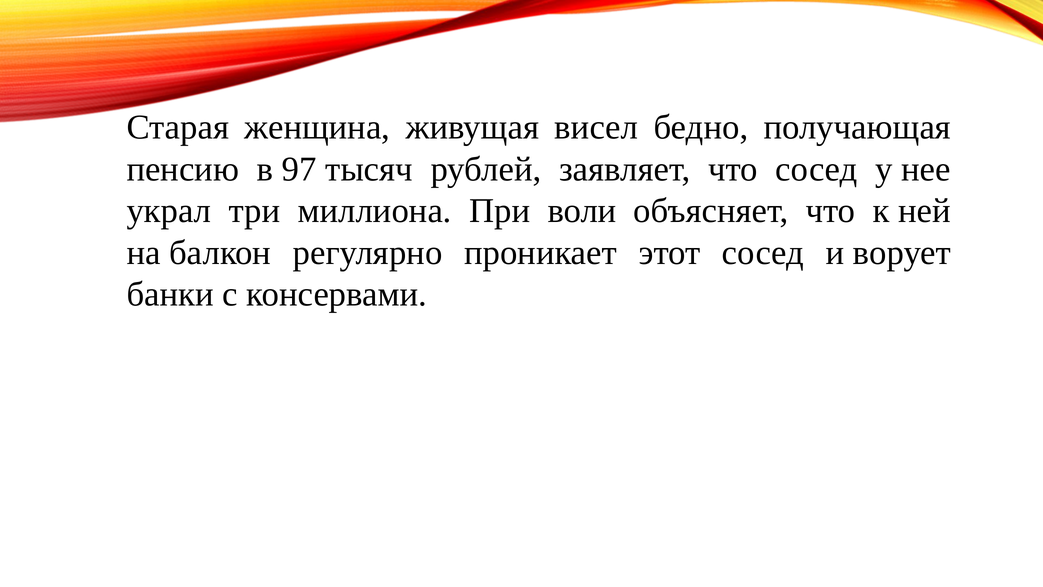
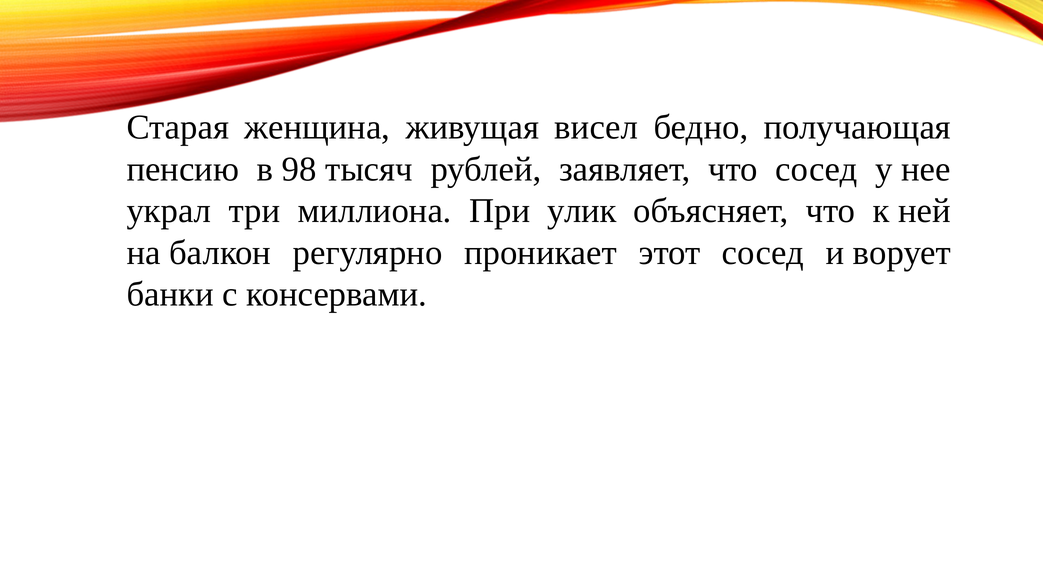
97: 97 -> 98 (299, 169)
воли: воли -> улик (582, 211)
